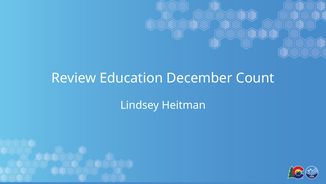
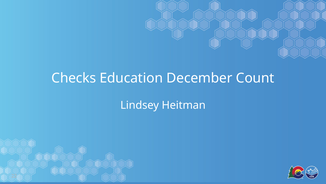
Review: Review -> Checks (74, 78)
